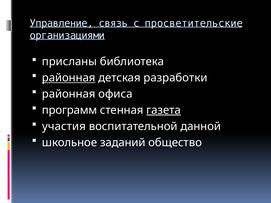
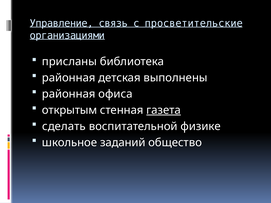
районная underline: present -> none (69, 78)
разработки: разработки -> выполнены (176, 78)
программ: программ -> открытым (70, 110)
участия: участия -> сделать (64, 126)
данной: данной -> физике (201, 126)
